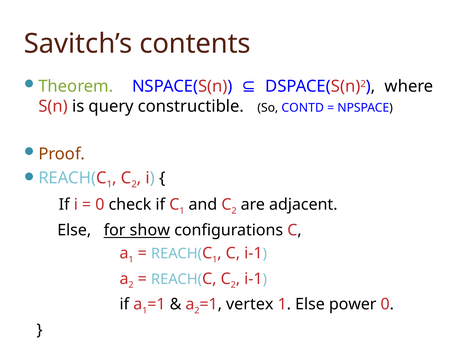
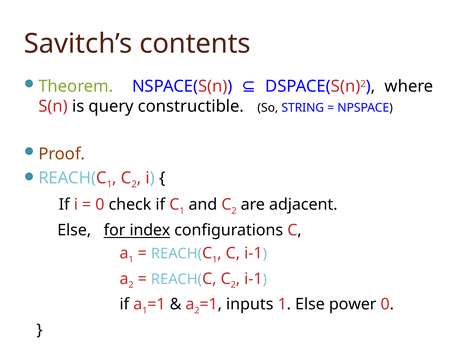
CONTD: CONTD -> STRING (303, 108)
show: show -> index (150, 230)
vertex: vertex -> inputs (250, 304)
